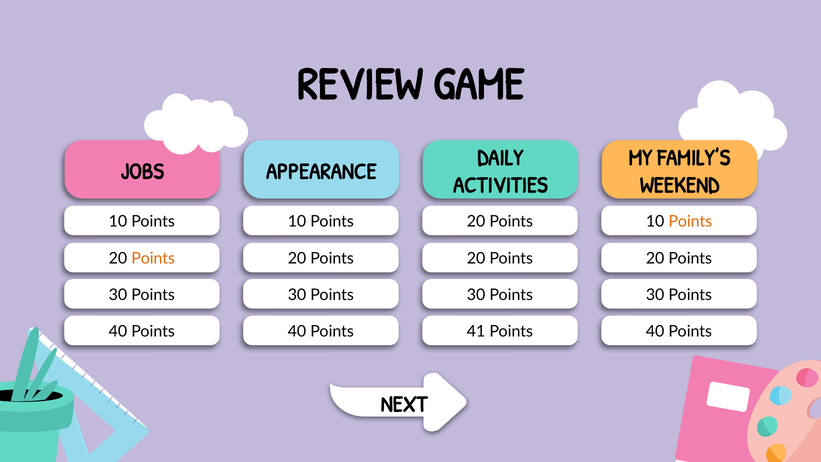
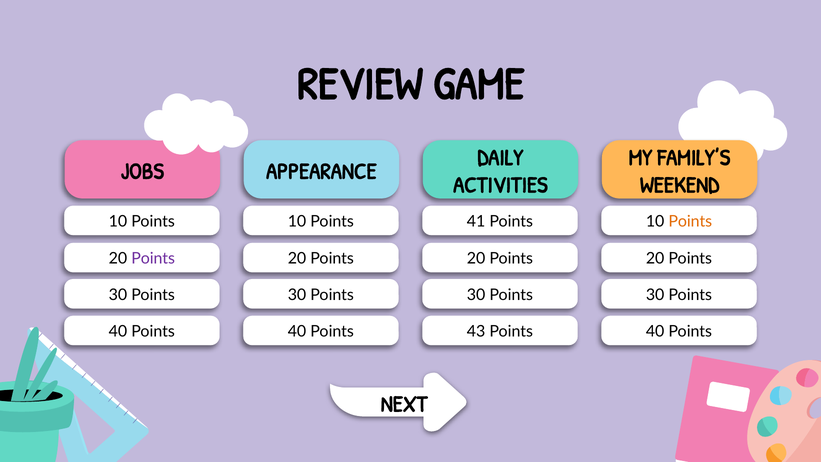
20: 20 -> 41 (476, 221)
Points colour: orange -> purple (153, 259)
41: 41 -> 43 (476, 331)
